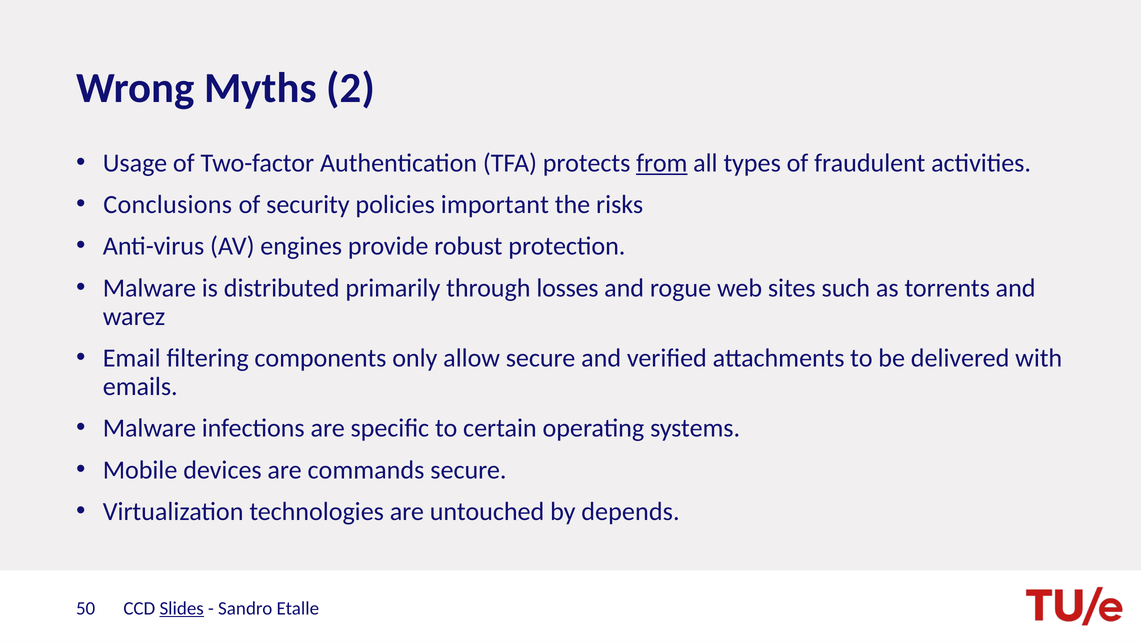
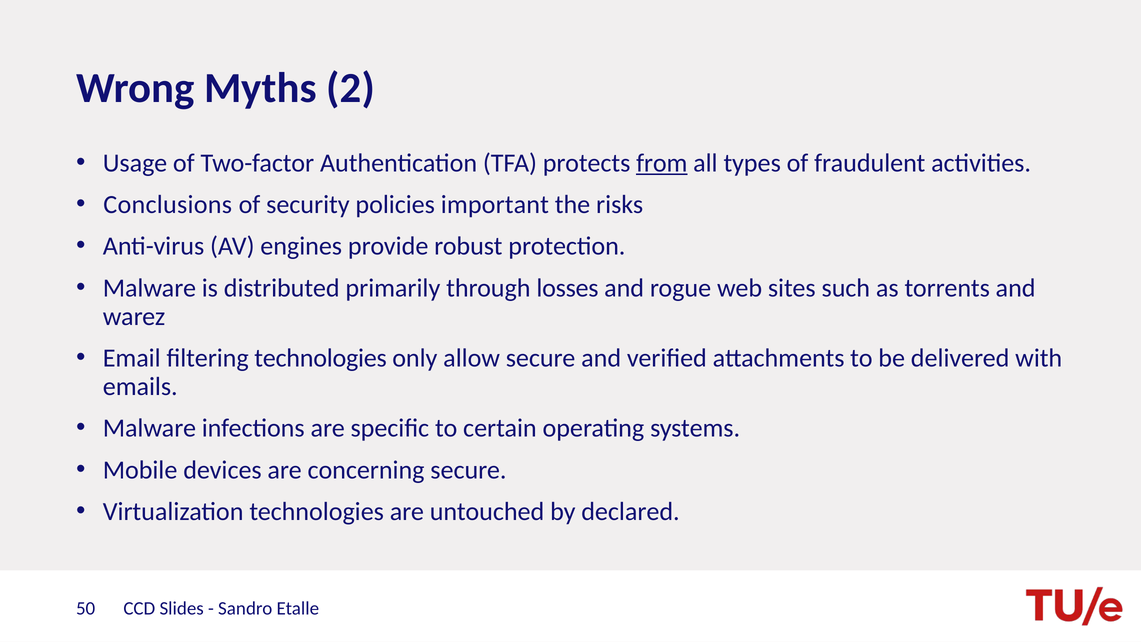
filtering components: components -> technologies (321, 358)
commands: commands -> concerning (366, 470)
depends: depends -> declared (630, 511)
Slides underline: present -> none (182, 608)
